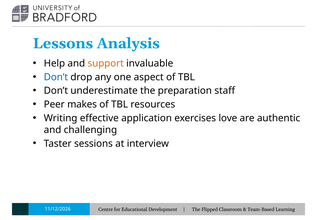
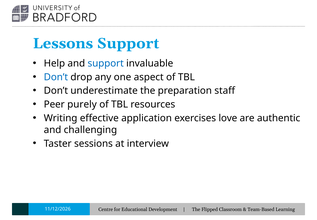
Lessons Analysis: Analysis -> Support (128, 43)
support colour: orange -> blue (106, 63)
makes: makes -> purely (82, 104)
